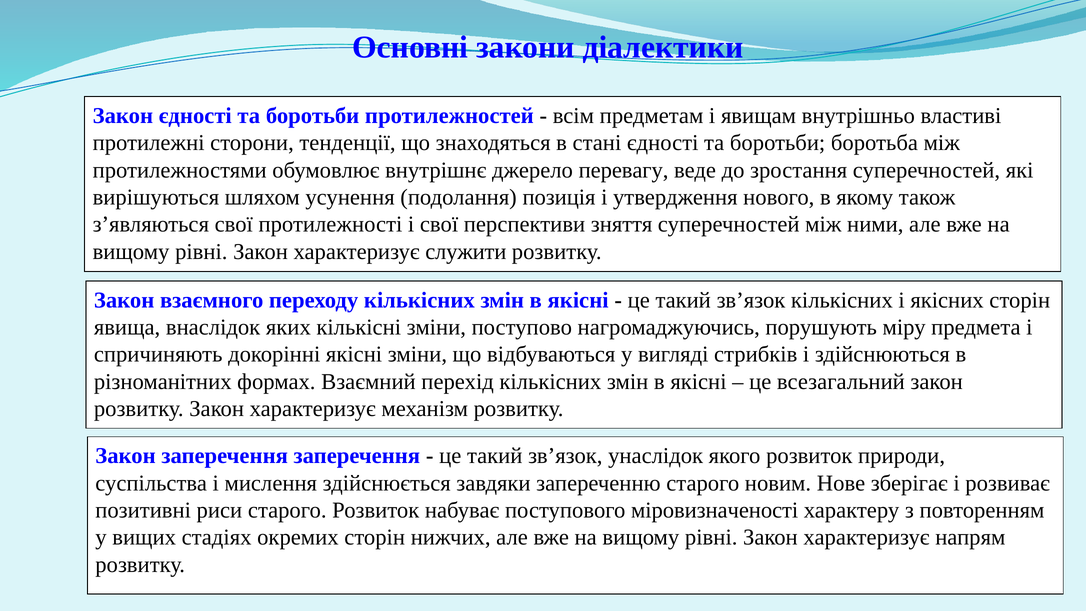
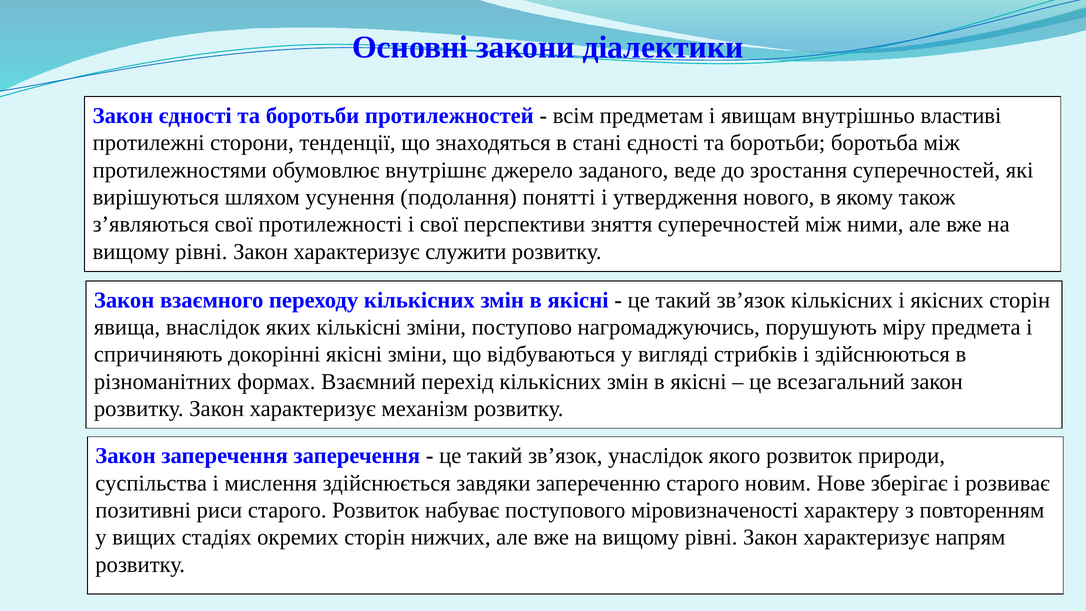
перевагу: перевагу -> заданого (624, 170)
позиція: позиція -> понятті (559, 197)
